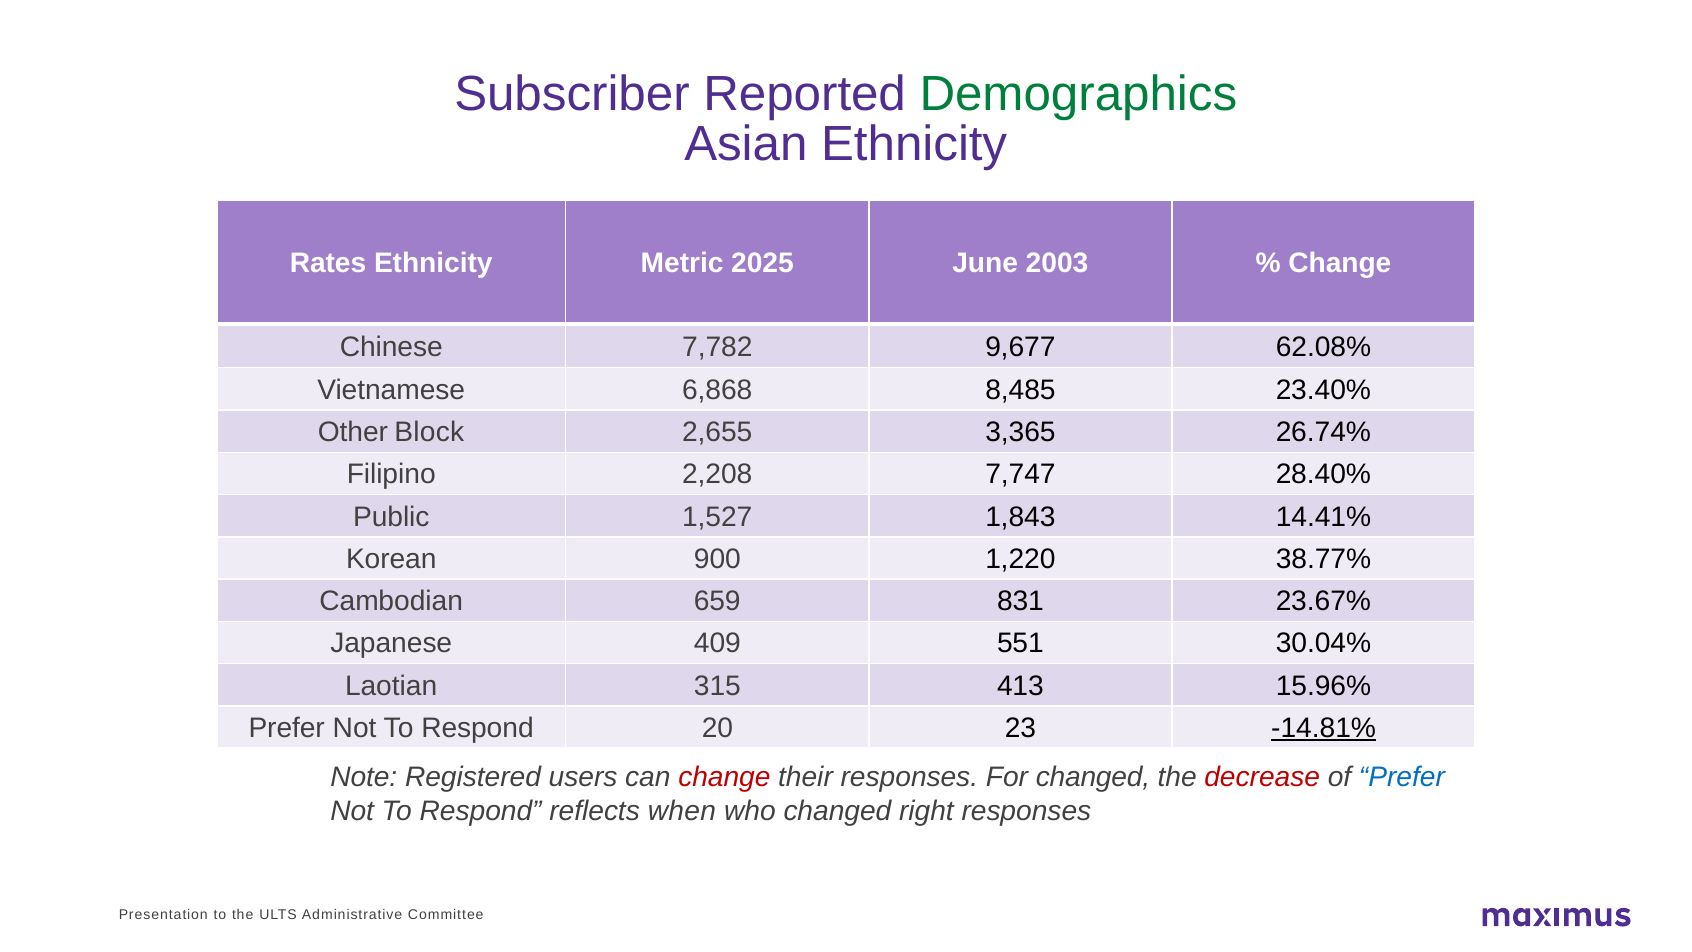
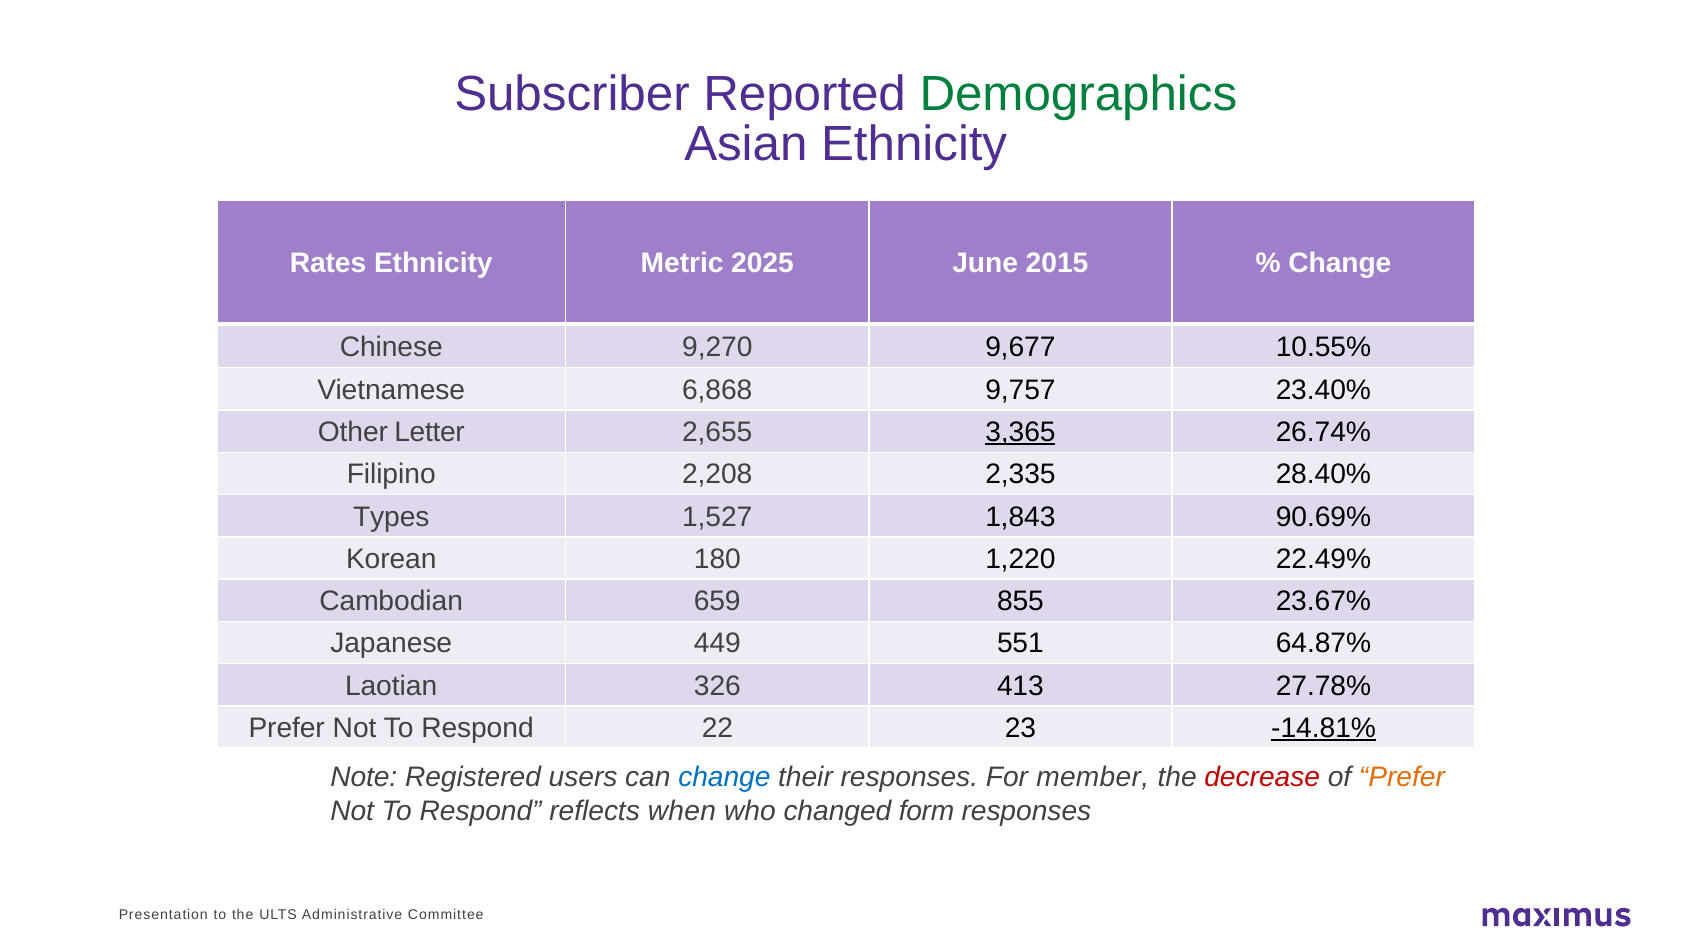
2003: 2003 -> 2015 (1057, 263)
7,782: 7,782 -> 9,270 (717, 347)
62.08%: 62.08% -> 10.55% (1323, 347)
8,485: 8,485 -> 9,757 (1020, 390)
Block: Block -> Letter (430, 432)
3,365 underline: none -> present (1020, 432)
7,747: 7,747 -> 2,335 (1020, 474)
Public: Public -> Types (391, 517)
14.41%: 14.41% -> 90.69% (1323, 517)
900: 900 -> 180 (717, 559)
38.77%: 38.77% -> 22.49% (1323, 559)
831: 831 -> 855 (1020, 601)
409: 409 -> 449 (717, 643)
30.04%: 30.04% -> 64.87% (1323, 643)
315: 315 -> 326 (717, 686)
15.96%: 15.96% -> 27.78% (1323, 686)
20: 20 -> 22 (717, 728)
change colour: red -> blue (724, 777)
For changed: changed -> member (1093, 777)
Prefer colour: blue -> orange (1402, 777)
right: right -> form (927, 811)
